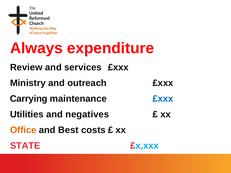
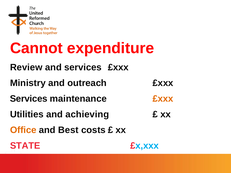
Always: Always -> Cannot (36, 48)
Carrying: Carrying -> Services (29, 99)
£xxx colour: blue -> orange (163, 99)
negatives: negatives -> achieving (87, 114)
